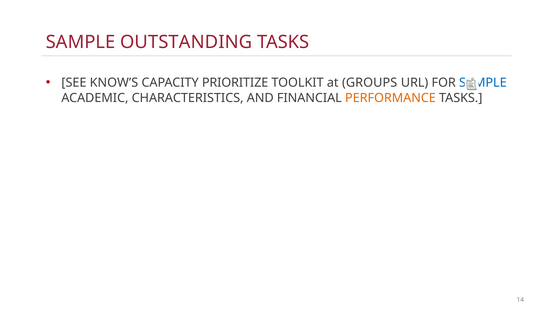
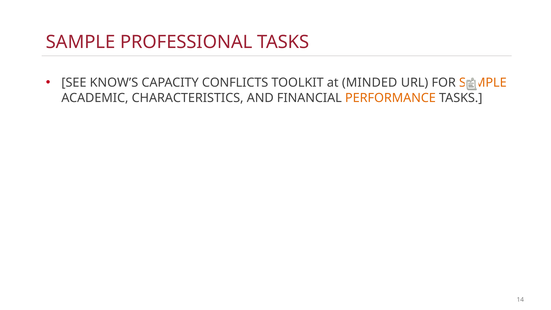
OUTSTANDING: OUTSTANDING -> PROFESSIONAL (186, 42)
PRIORITIZE: PRIORITIZE -> CONFLICTS (235, 83)
GROUPS: GROUPS -> MINDED (370, 83)
SAMPLE colour: blue -> orange (483, 83)
